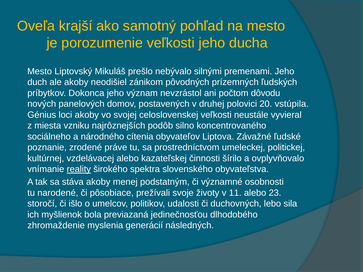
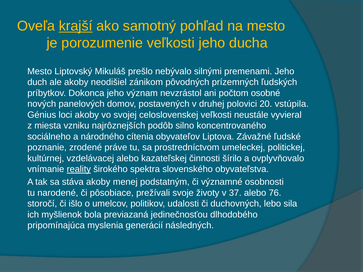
krajší underline: none -> present (76, 26)
dôvodu: dôvodu -> osobné (266, 93)
11: 11 -> 37 (235, 193)
23: 23 -> 76 (275, 193)
zhromaždenie: zhromaždenie -> pripomínajúca (56, 226)
